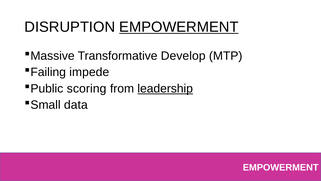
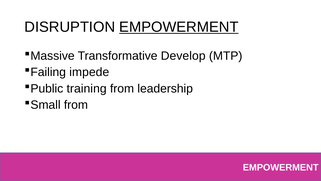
scoring: scoring -> training (87, 88)
leadership underline: present -> none (165, 88)
data: data -> from (76, 105)
